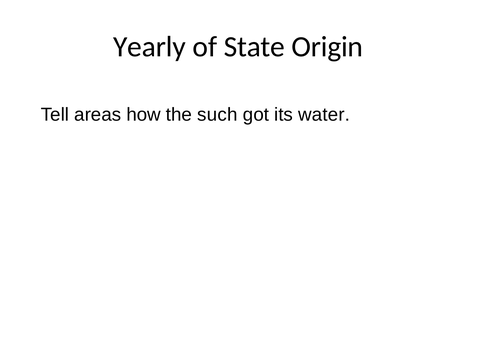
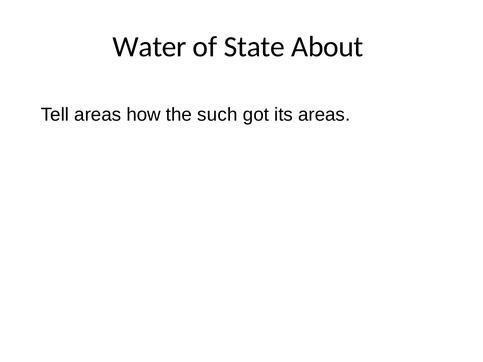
Yearly: Yearly -> Water (150, 47)
Origin: Origin -> About (327, 47)
its water: water -> areas (324, 115)
